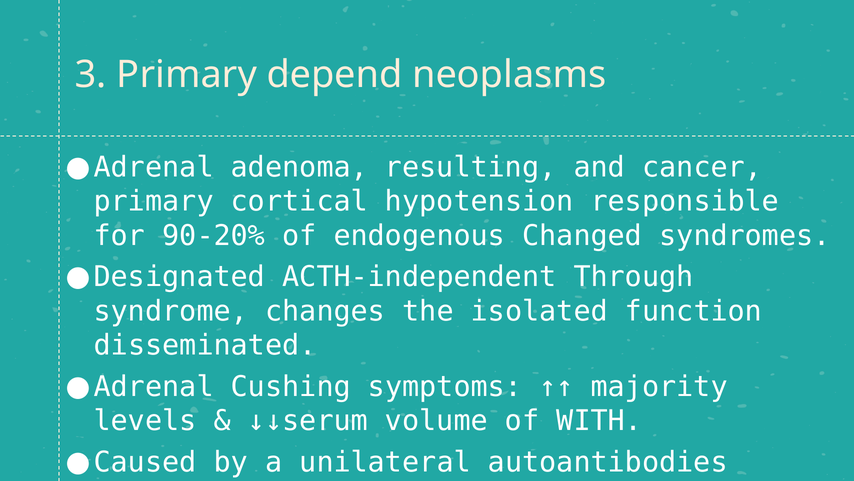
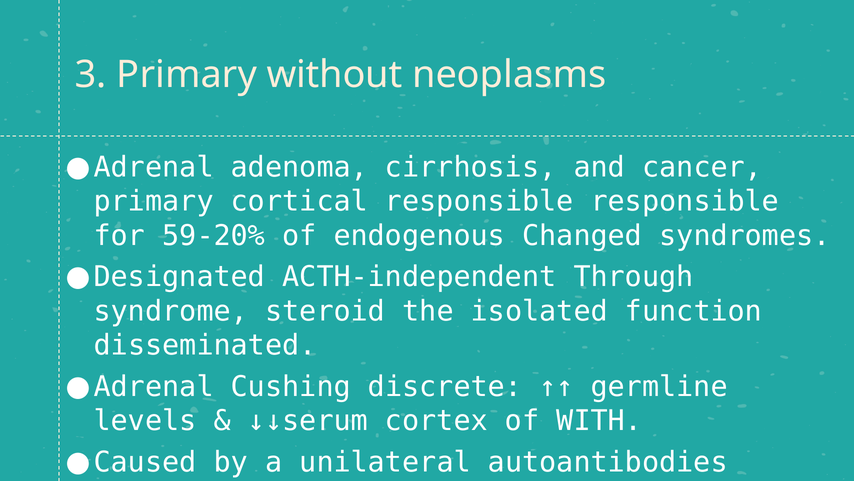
depend: depend -> without (335, 75)
resulting: resulting -> cirrhosis (471, 167)
cortical hypotension: hypotension -> responsible (479, 201)
90-20%: 90-20% -> 59-20% (214, 235)
changes: changes -> steroid (325, 311)
symptoms: symptoms -> discrete (445, 386)
majority: majority -> germline (659, 386)
volume: volume -> cortex (436, 420)
